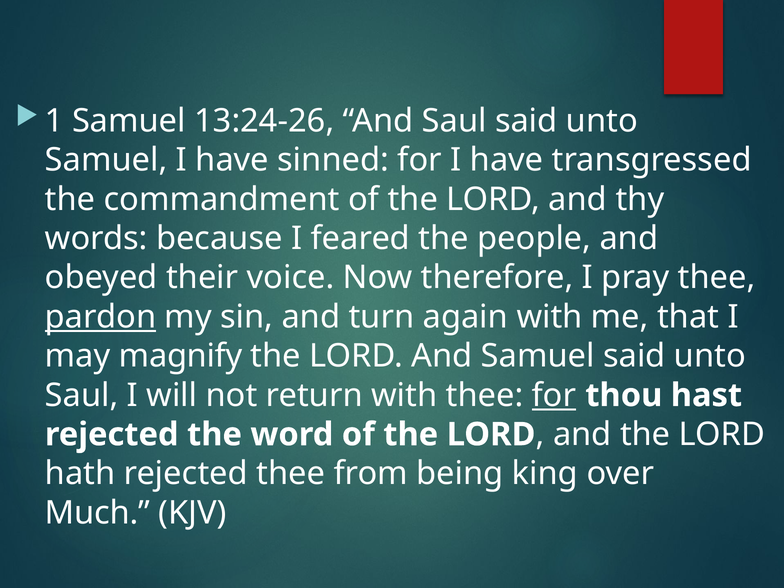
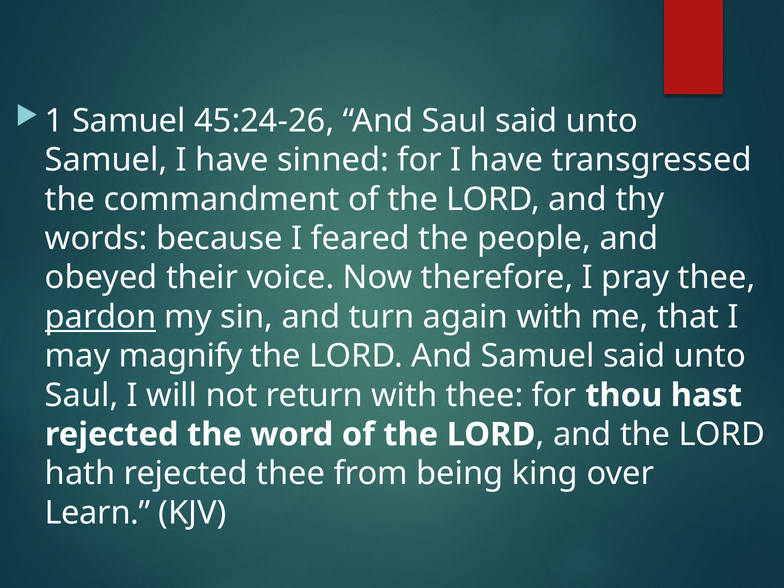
13:24-26: 13:24-26 -> 45:24-26 (264, 121)
for underline: present -> none (554, 395)
Much: Much -> Learn (98, 513)
